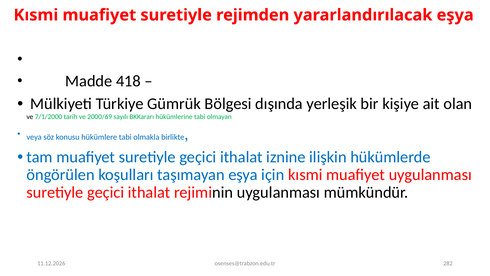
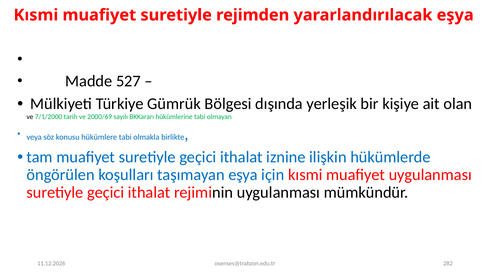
418: 418 -> 527 (128, 81)
